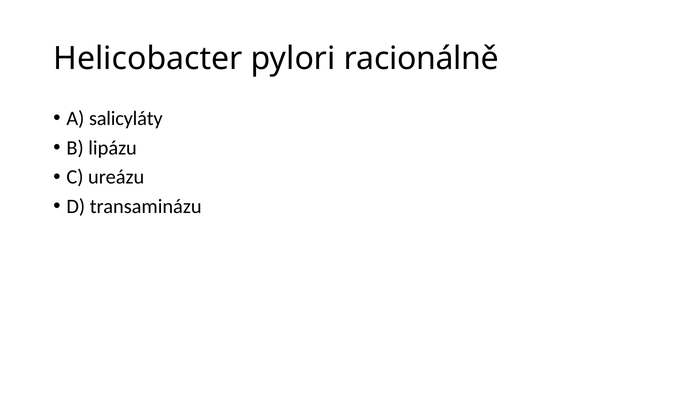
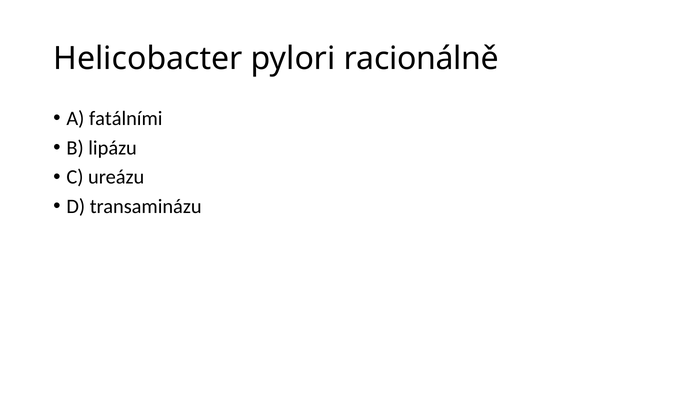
salicyláty: salicyláty -> fatálními (126, 118)
